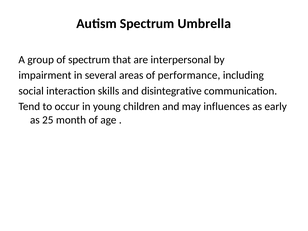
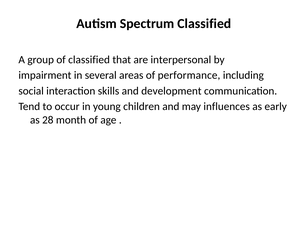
Spectrum Umbrella: Umbrella -> Classified (204, 24)
of spectrum: spectrum -> classified (89, 60)
disintegrative: disintegrative -> development (171, 91)
25: 25 -> 28 (48, 120)
